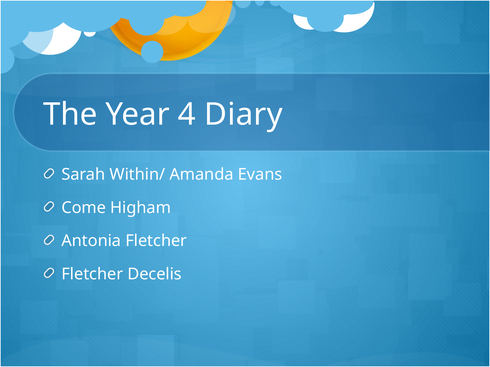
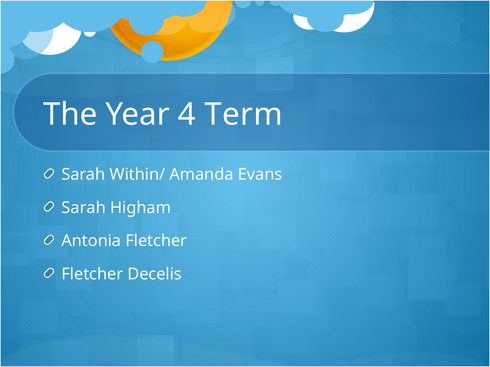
Diary: Diary -> Term (244, 115)
Come: Come -> Sarah (84, 208)
